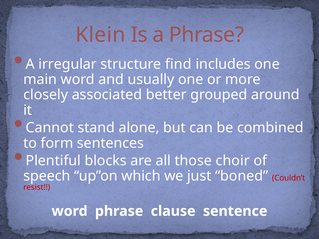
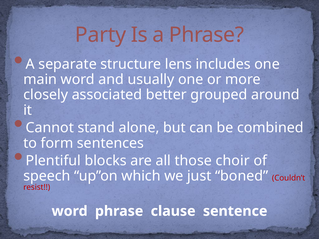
Klein: Klein -> Party (101, 35)
irregular: irregular -> separate (68, 64)
find: find -> lens (178, 64)
